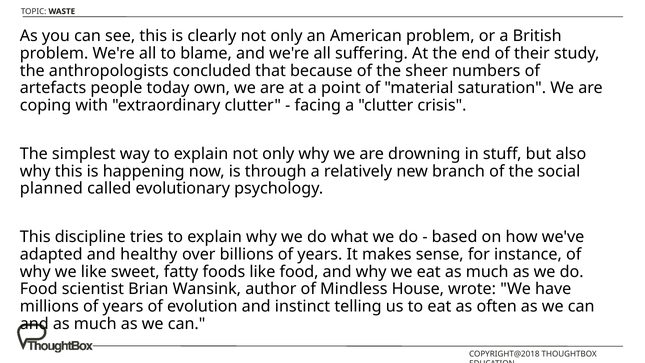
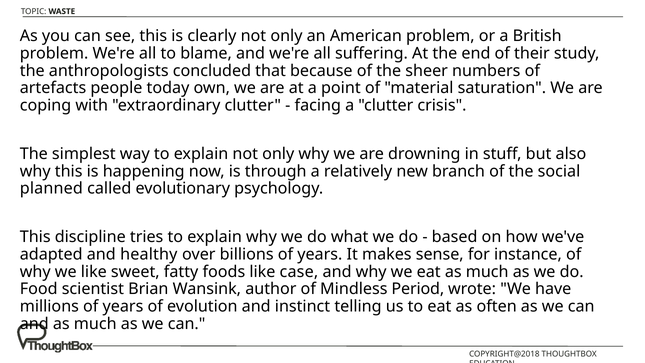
like food: food -> case (299, 272)
House: House -> Period (418, 289)
